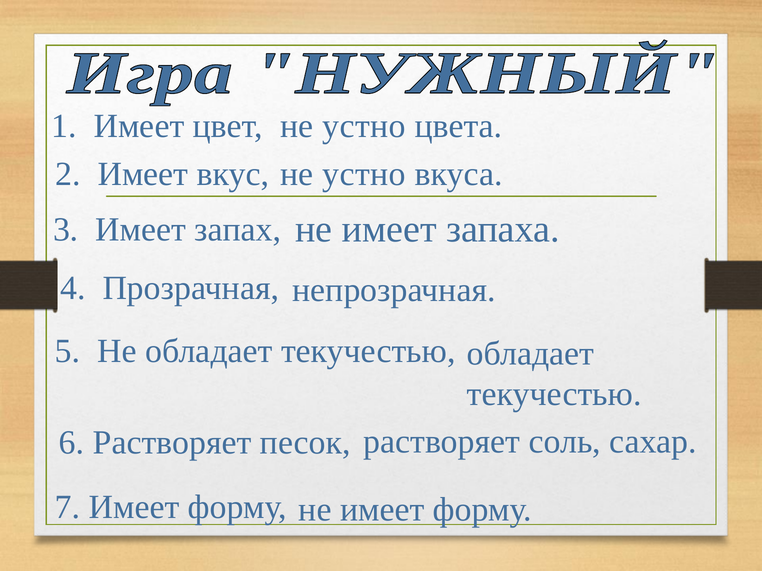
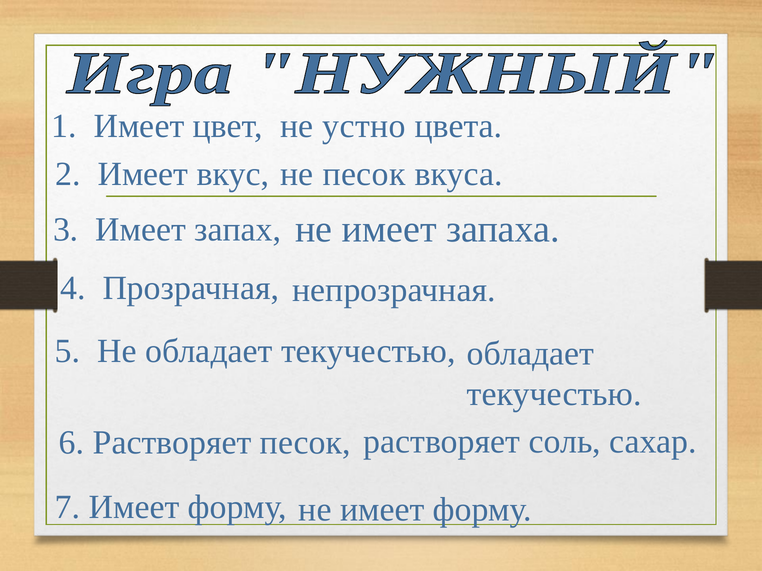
устно: устно -> песок (364, 174)
